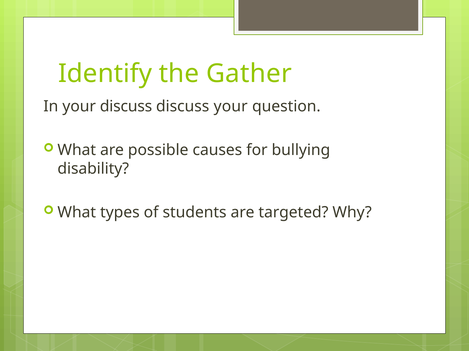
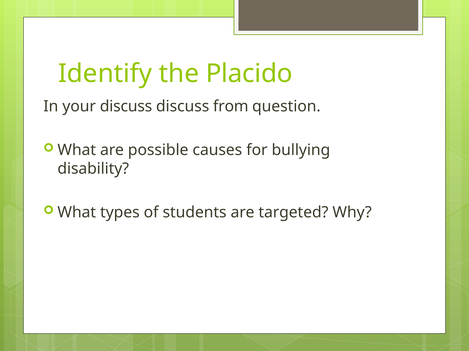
Gather: Gather -> Placido (249, 74)
discuss your: your -> from (231, 107)
